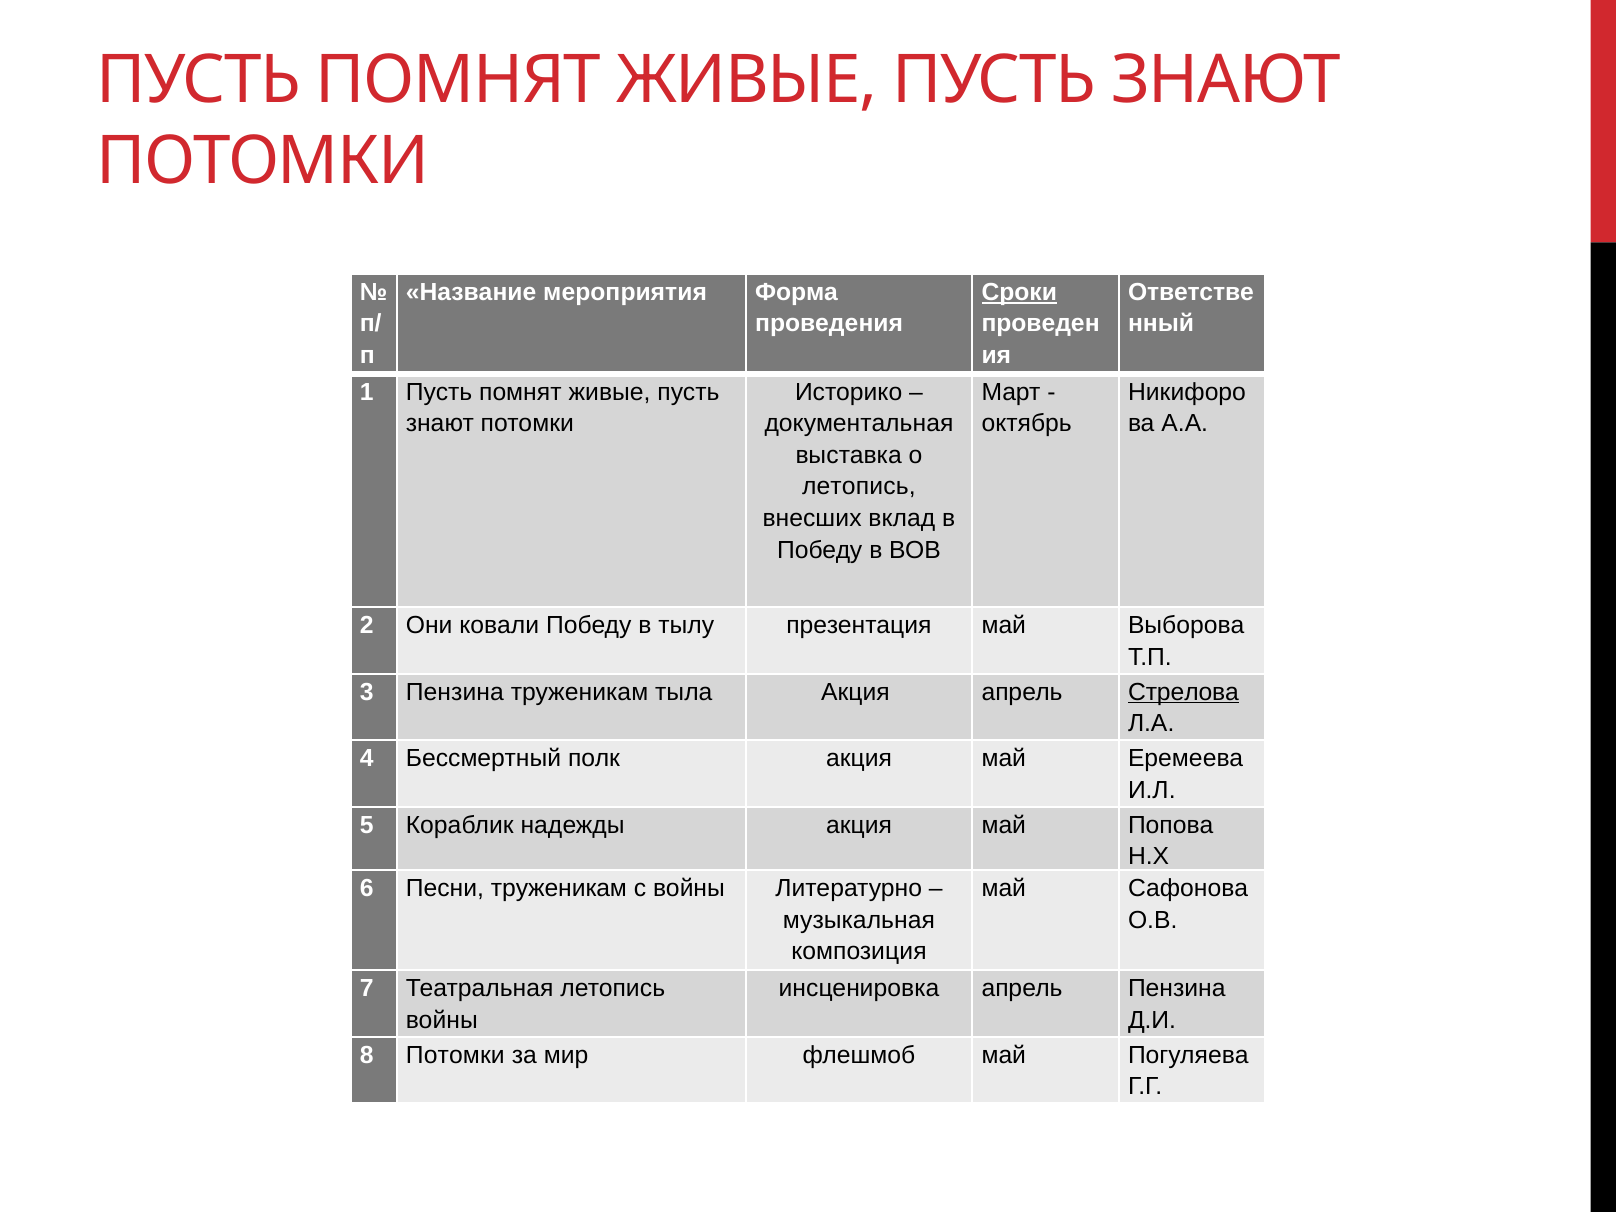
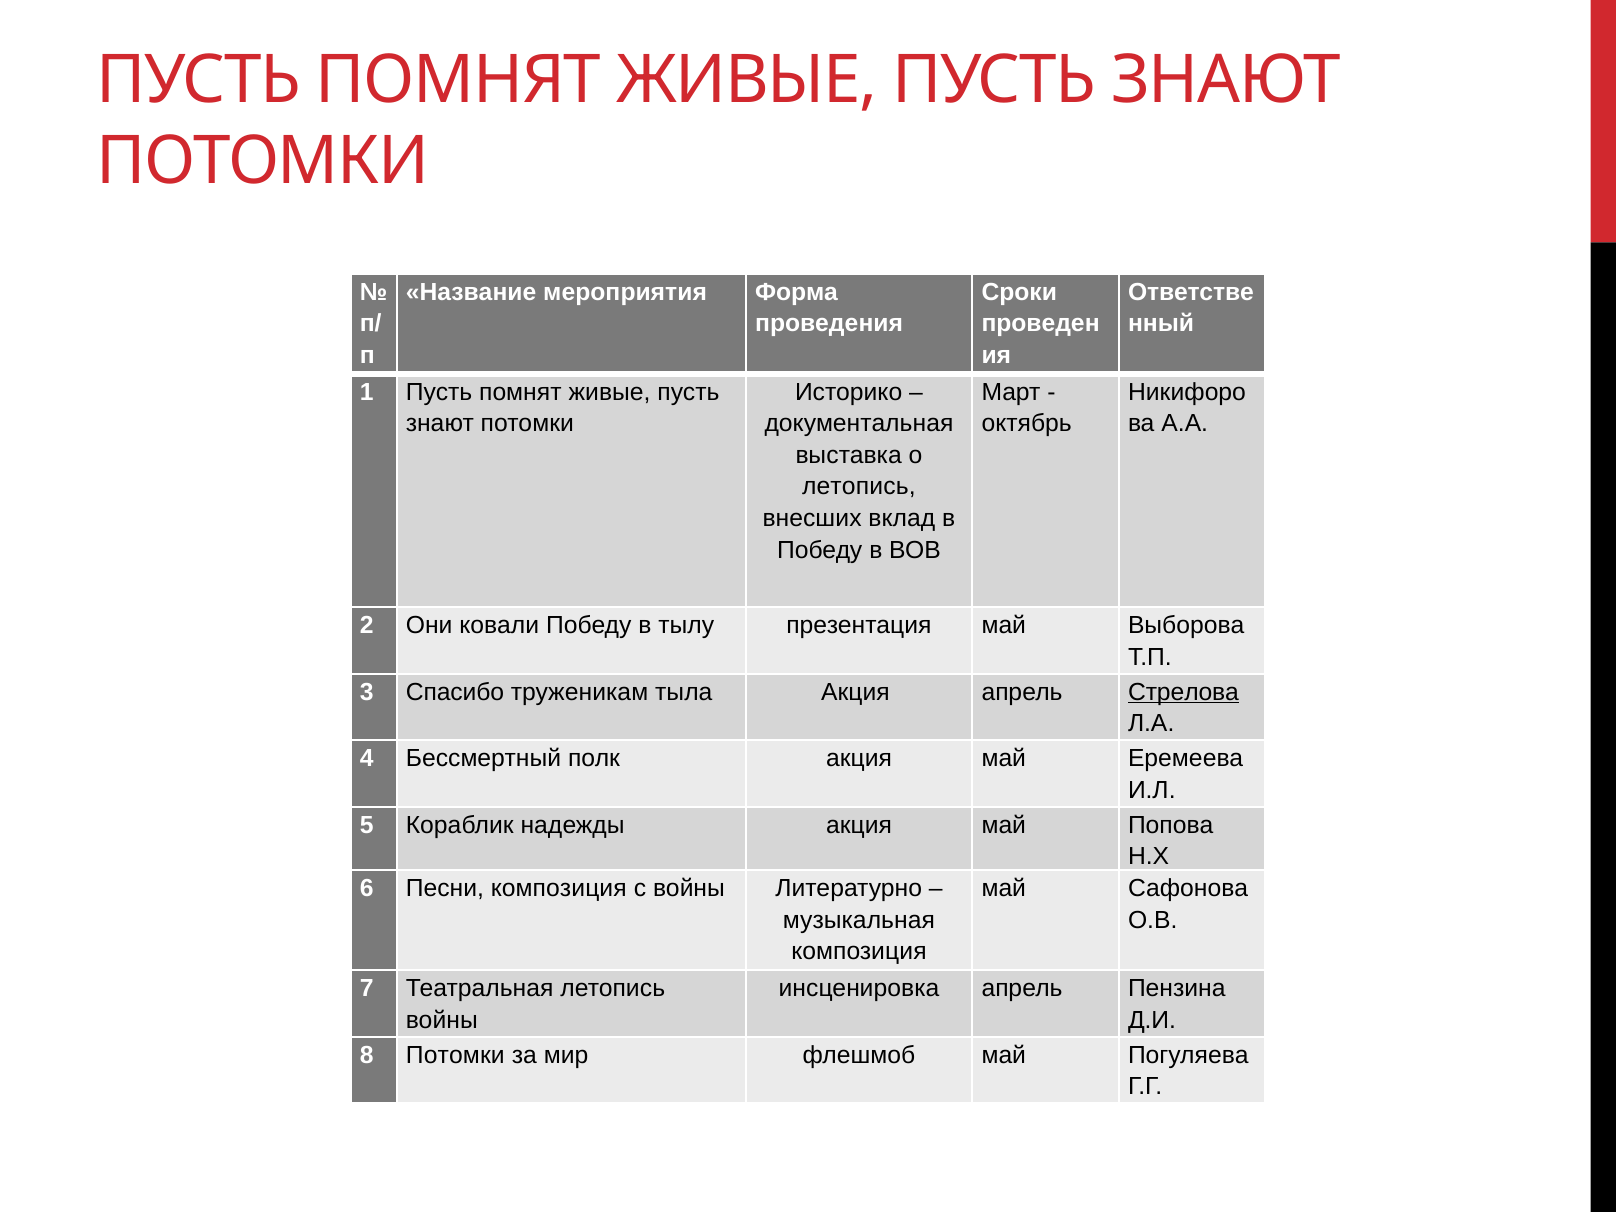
Сроки underline: present -> none (1019, 292)
3 Пензина: Пензина -> Спасибо (455, 692)
Песни труженикам: труженикам -> композиция (559, 888)
